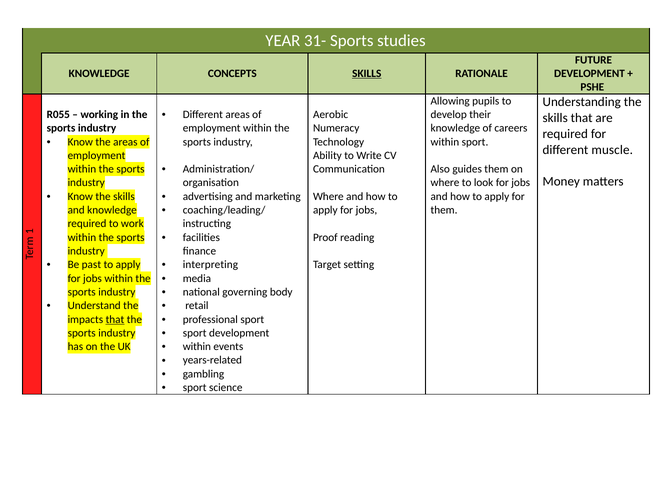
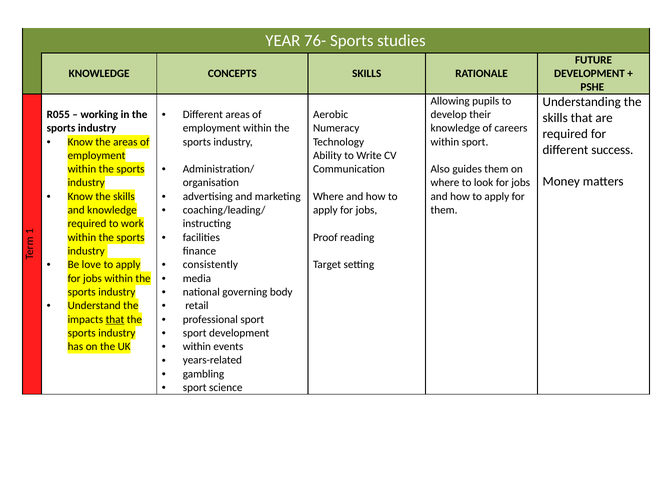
31-: 31- -> 76- (315, 41)
SKILLS underline: present -> none (367, 74)
muscle: muscle -> success (612, 150)
past: past -> love (91, 265)
interpreting: interpreting -> consistently (210, 265)
